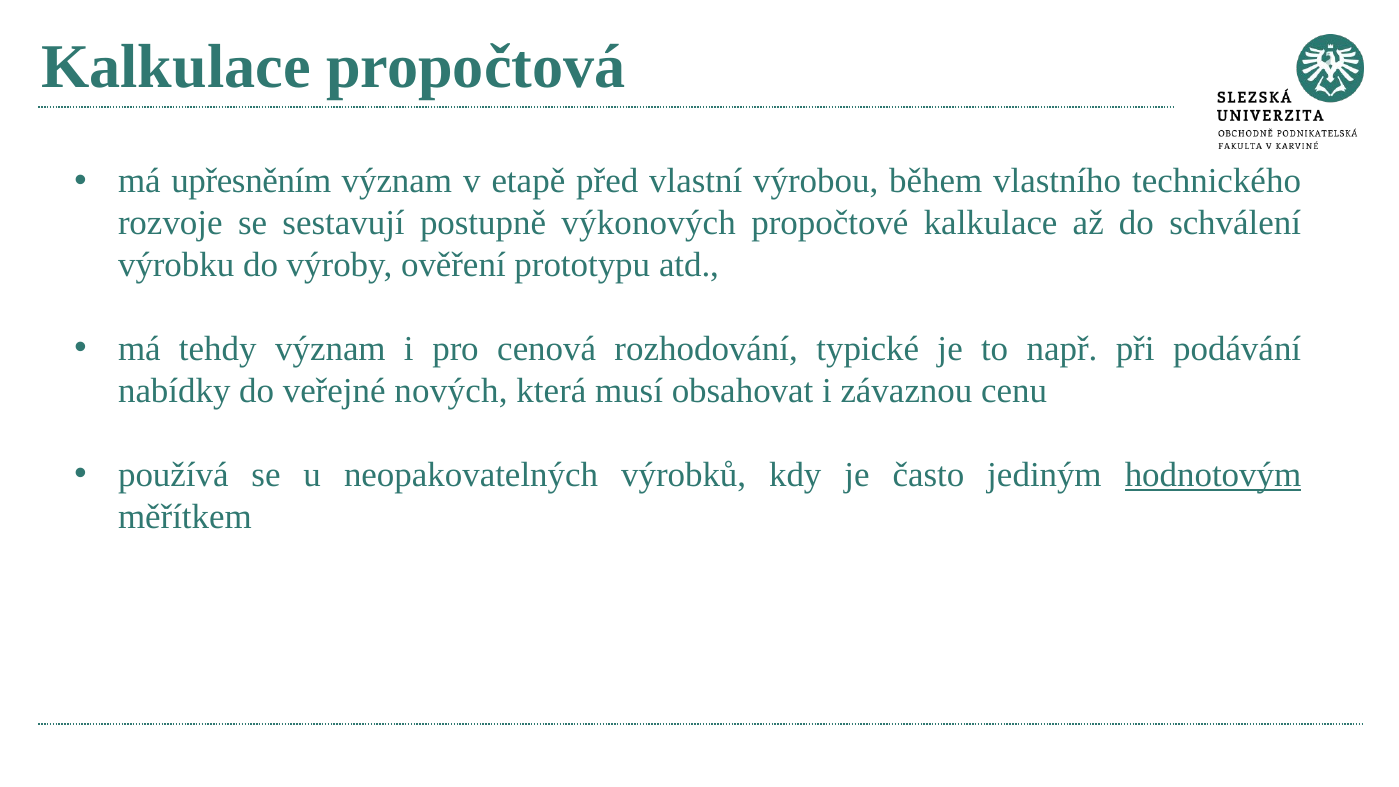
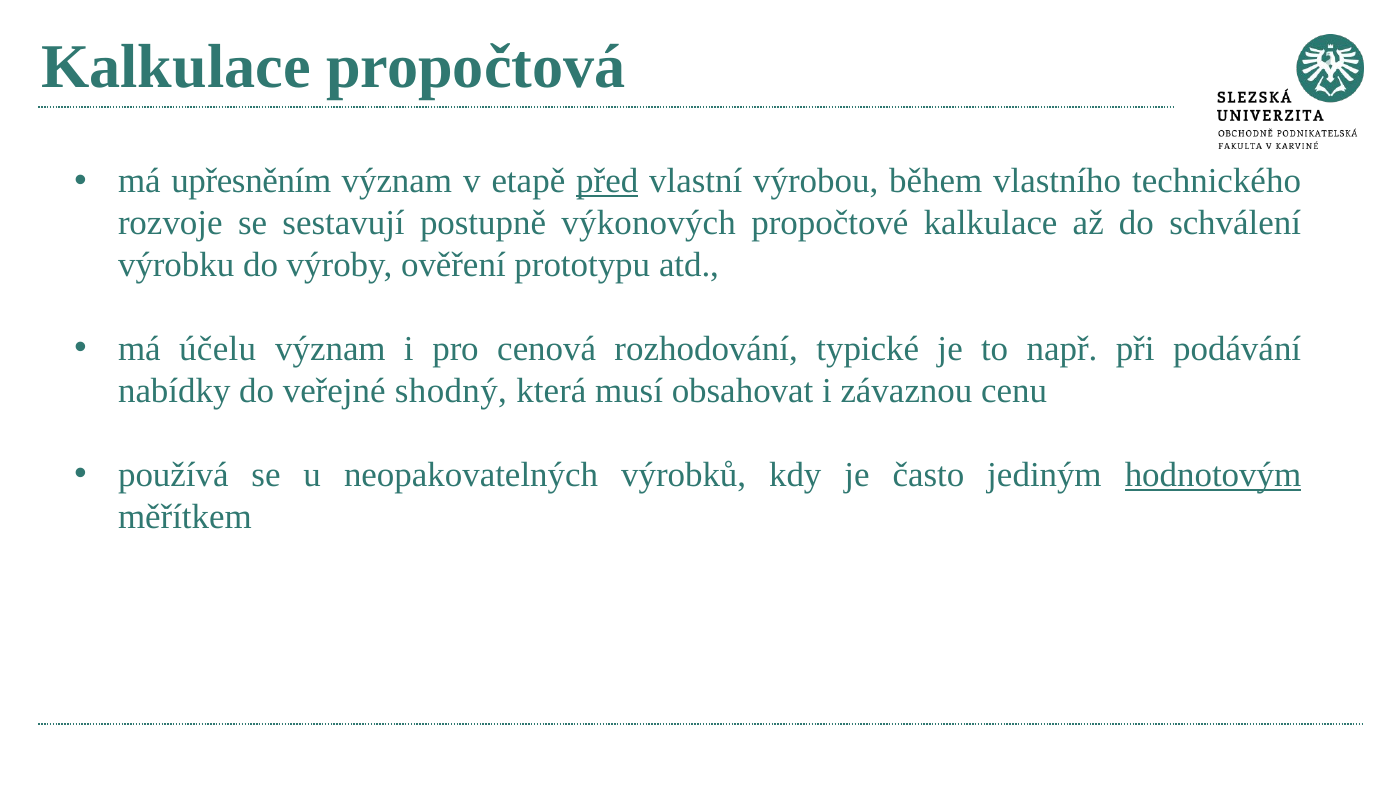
před underline: none -> present (607, 181)
tehdy: tehdy -> účelu (218, 349)
nových: nových -> shodný (451, 391)
